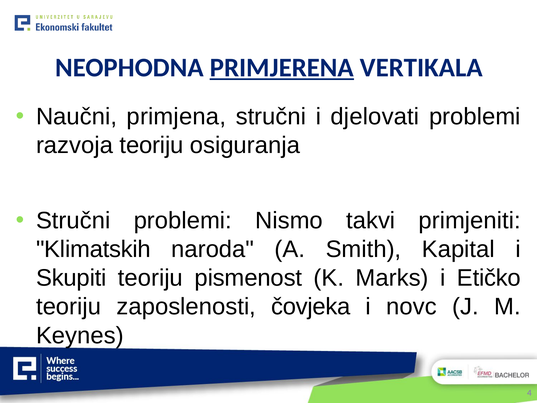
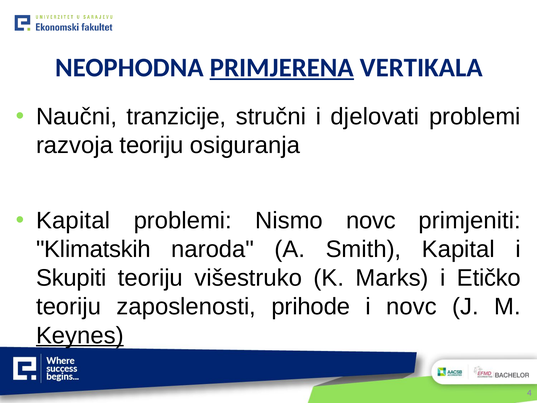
primjena: primjena -> tranzicije (176, 117)
Stručni: Stručni -> Kapital (73, 221)
Nismo takvi: takvi -> novc (371, 221)
pismenost: pismenost -> višestruko (248, 278)
čovjeka: čovjeka -> prihode (311, 307)
Keynes underline: none -> present (80, 335)
